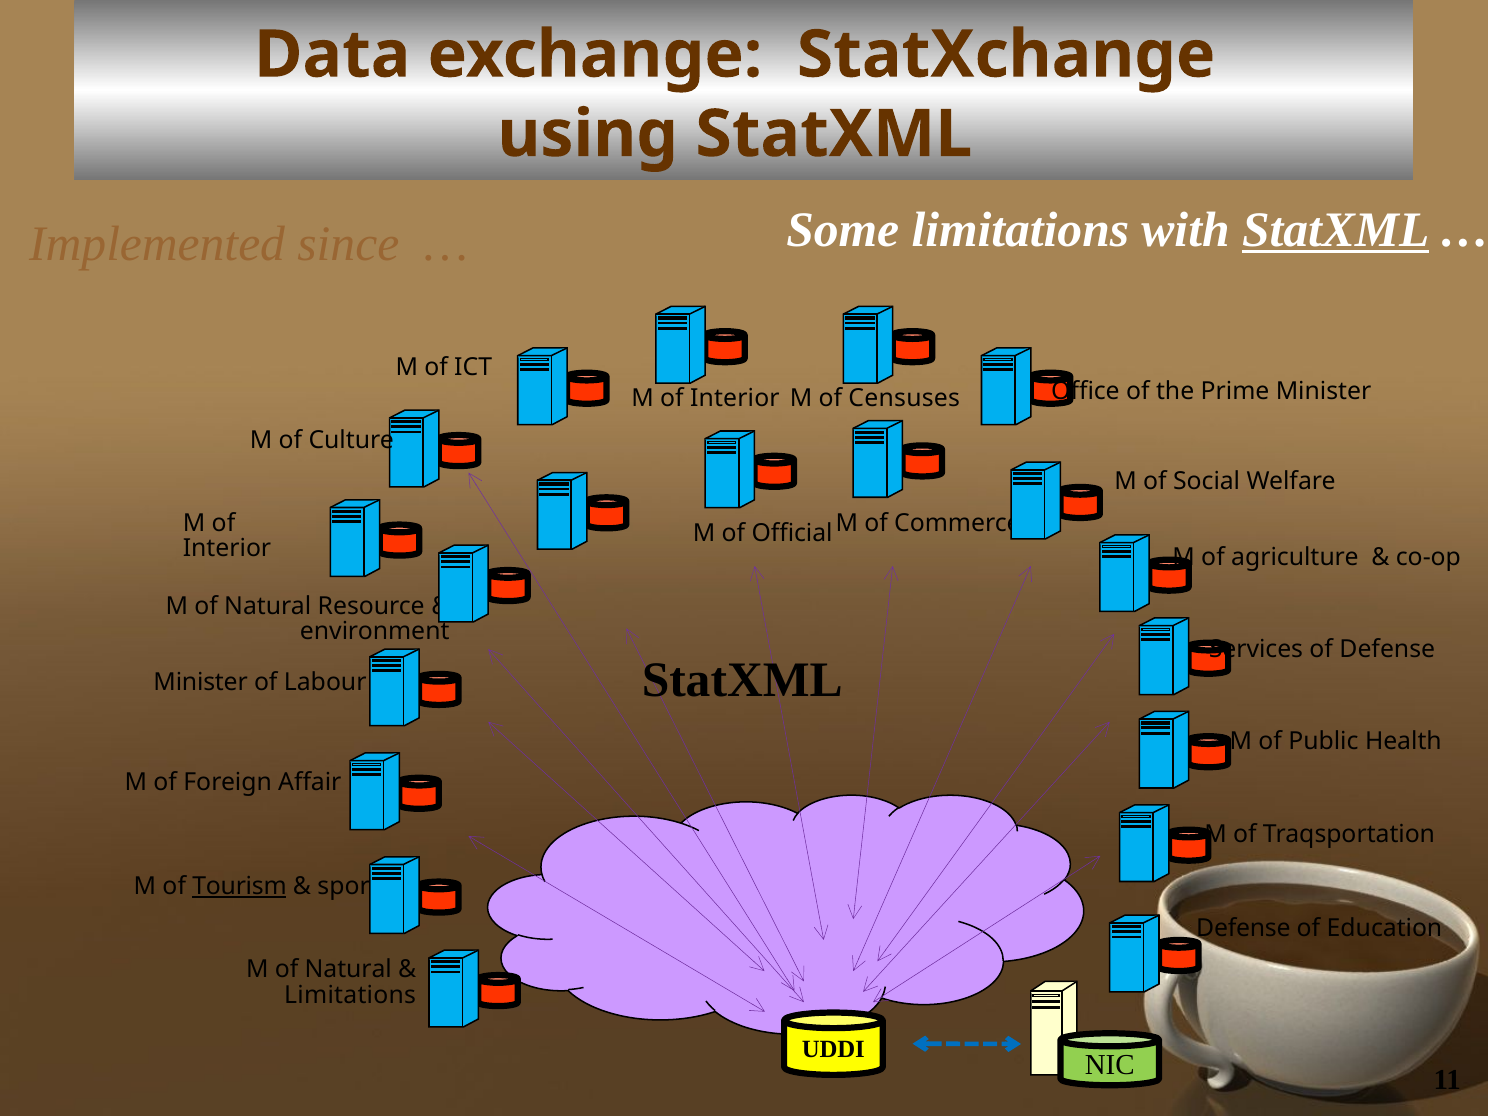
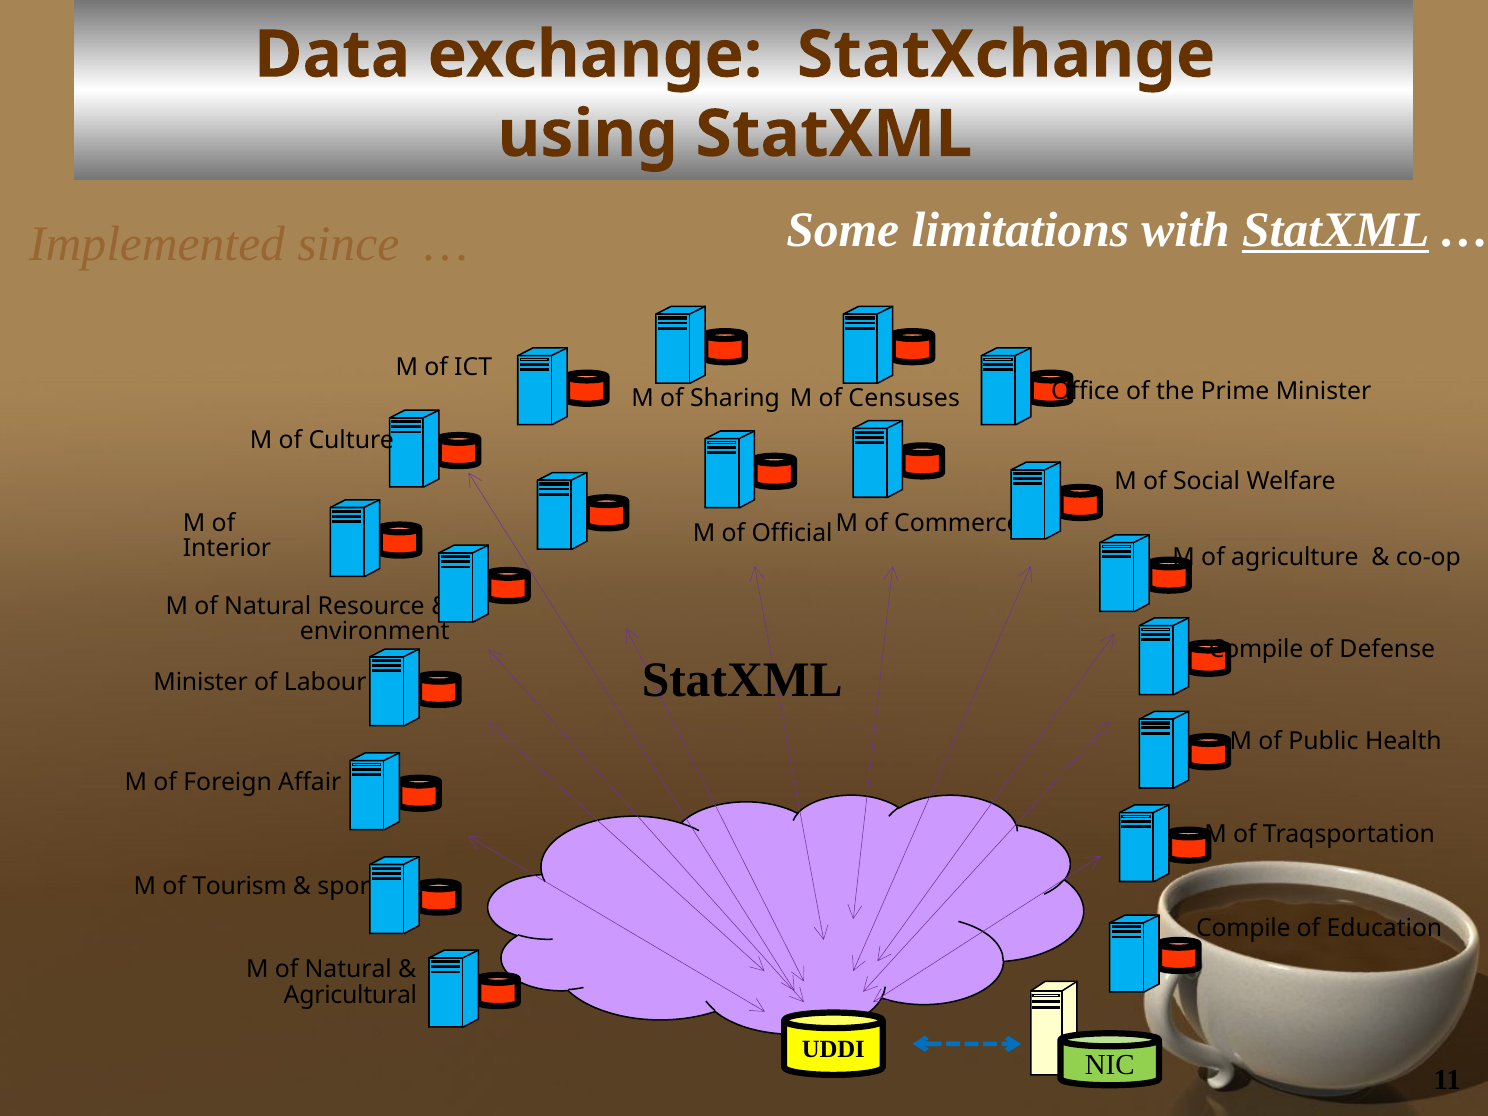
Interior: Interior -> Sharing (735, 398)
Services: Services -> Compile (1256, 649)
Tourism underline: present -> none (240, 886)
Defense: Defense -> Compile (1243, 928)
Limitations: Limitations -> Agricultural (350, 995)
